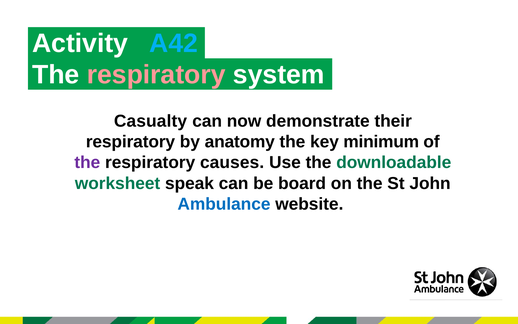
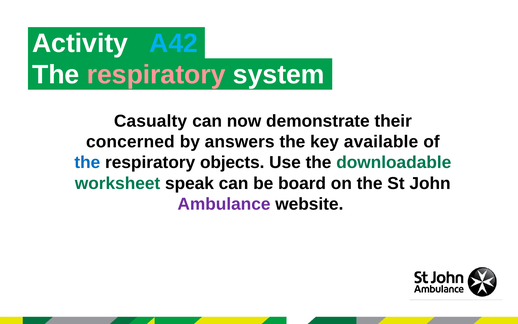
respiratory: respiratory -> concerned (130, 142)
anatomy: anatomy -> answers (240, 142)
minimum: minimum -> available (381, 142)
the colour: purple -> blue (87, 162)
causes: causes -> objects (232, 162)
Ambulance colour: blue -> purple (224, 204)
